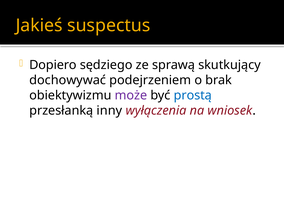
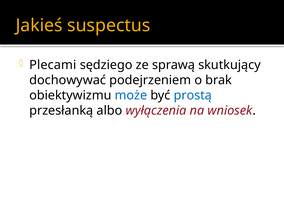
Dopiero: Dopiero -> Plecami (53, 65)
może colour: purple -> blue (131, 95)
inny: inny -> albo (109, 110)
